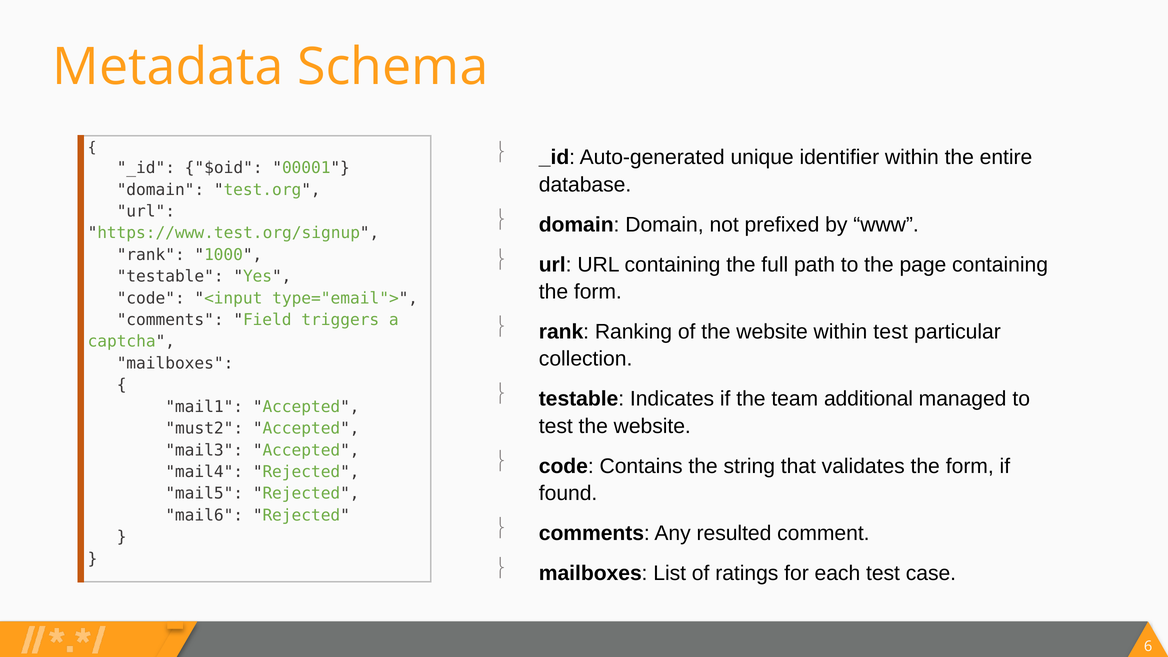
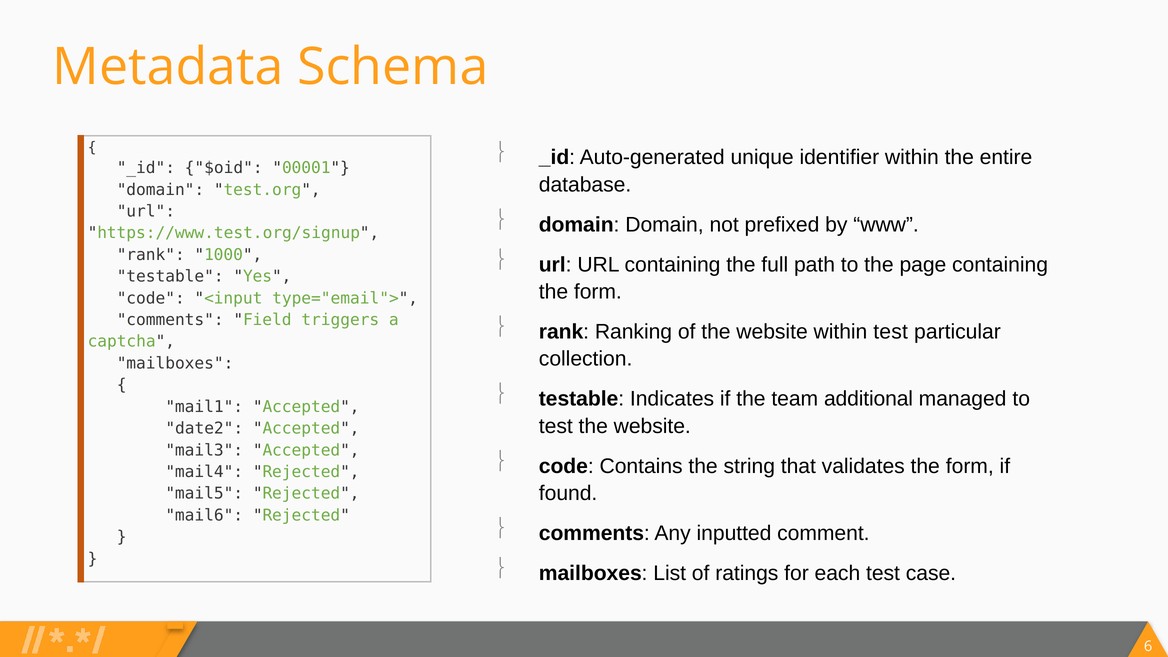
must2: must2 -> date2 (204, 428)
resulted: resulted -> inputted (734, 533)
